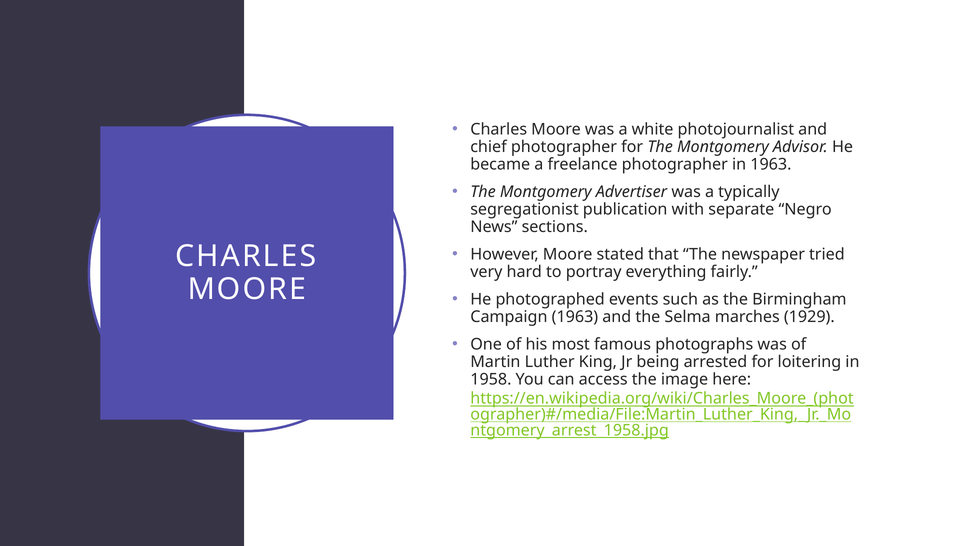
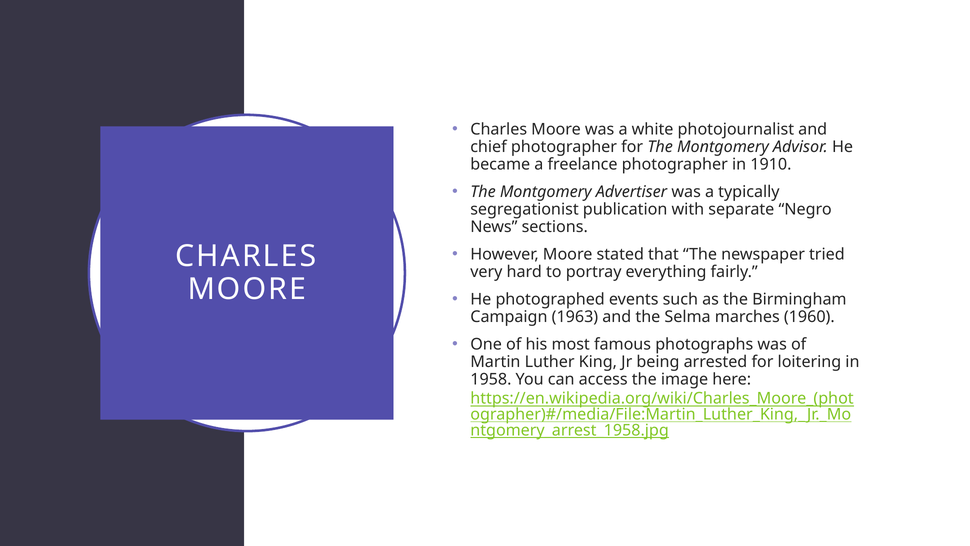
in 1963: 1963 -> 1910 (771, 164)
1929: 1929 -> 1960 (809, 317)
